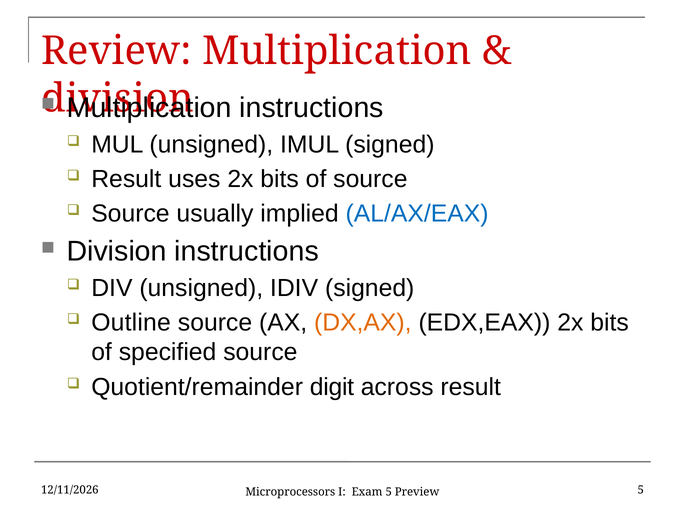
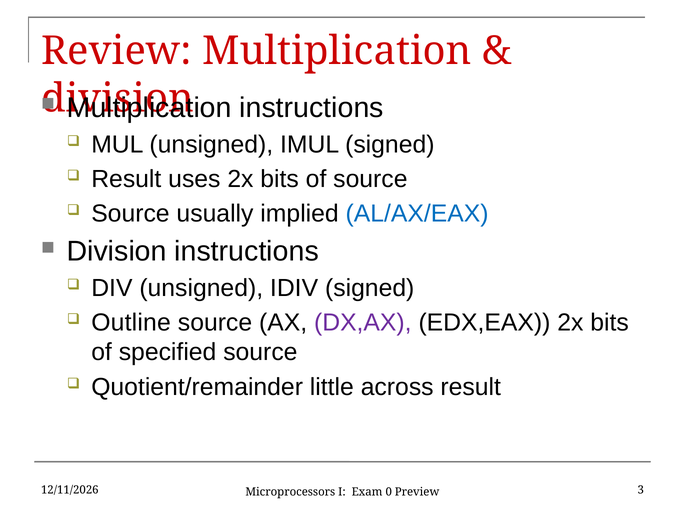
DX,AX colour: orange -> purple (363, 323)
digit: digit -> little (332, 387)
Exam 5: 5 -> 0 (389, 493)
Preview 5: 5 -> 3 (641, 491)
